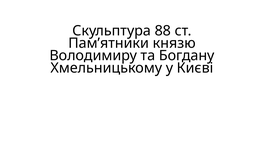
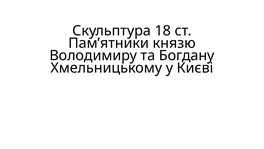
88: 88 -> 18 (163, 31)
